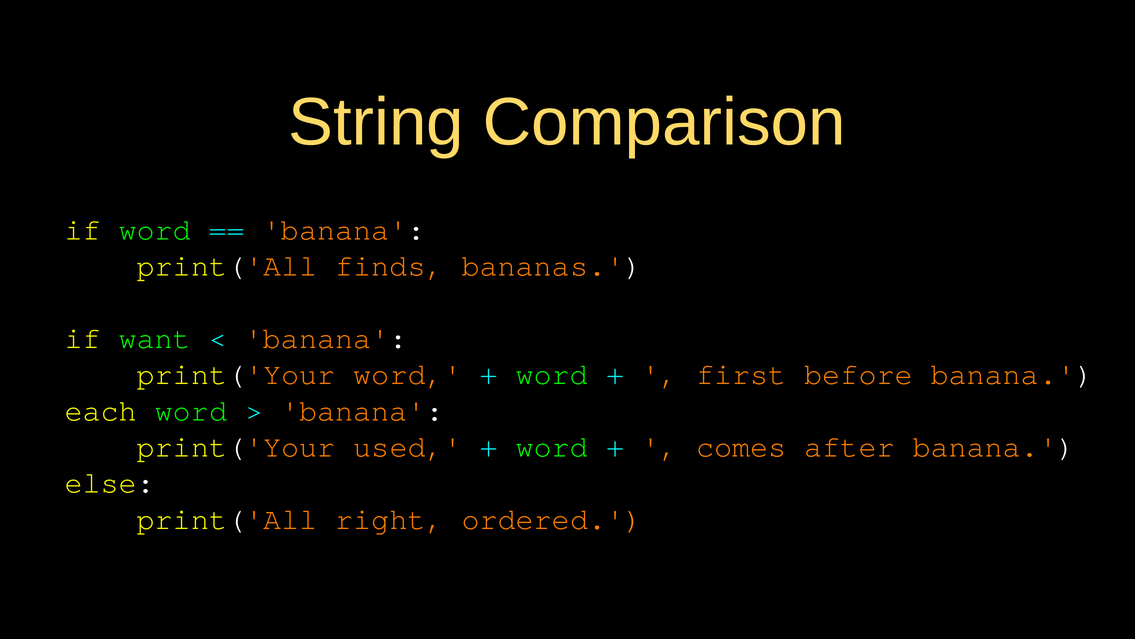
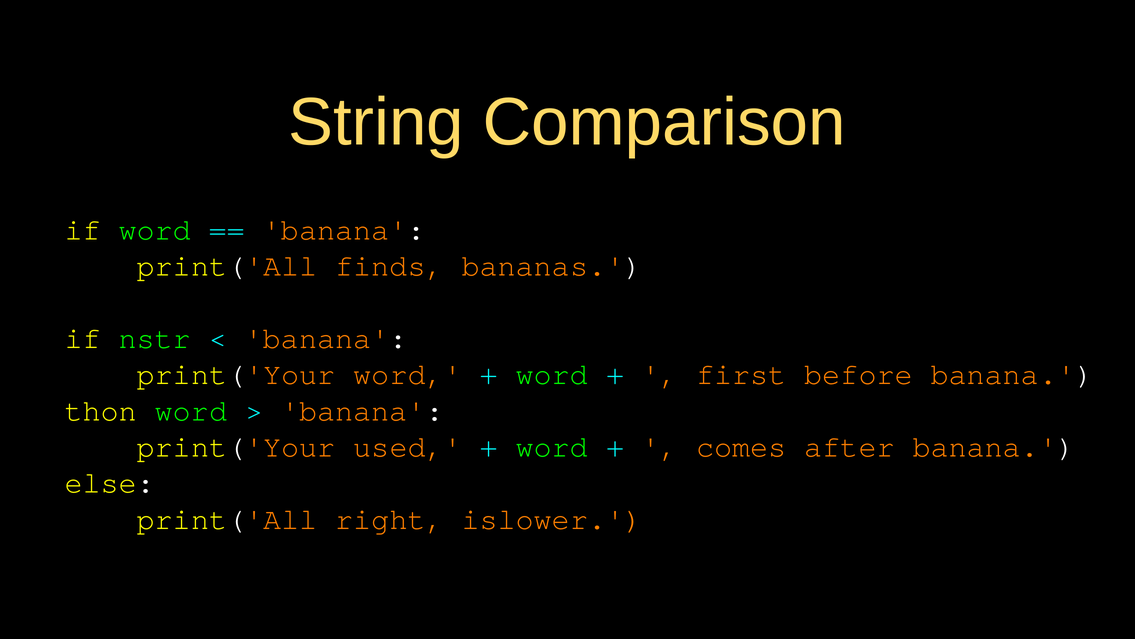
want: want -> nstr (155, 338)
each: each -> thon (101, 410)
ordered: ordered -> islower (552, 519)
